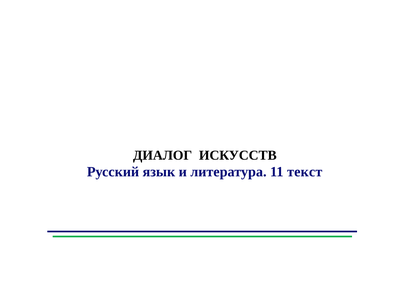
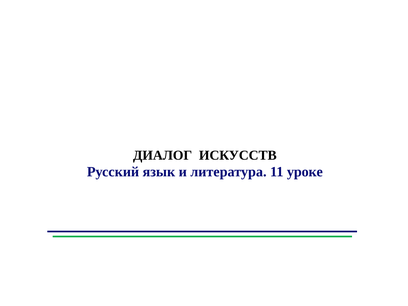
текст: текст -> уроке (305, 172)
